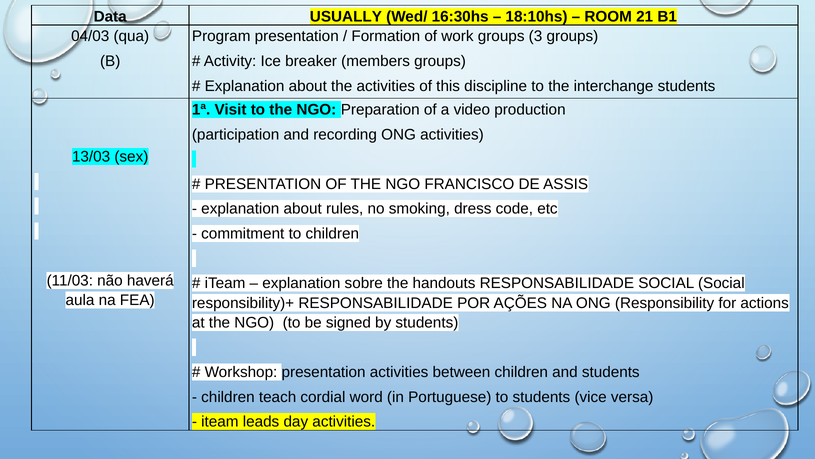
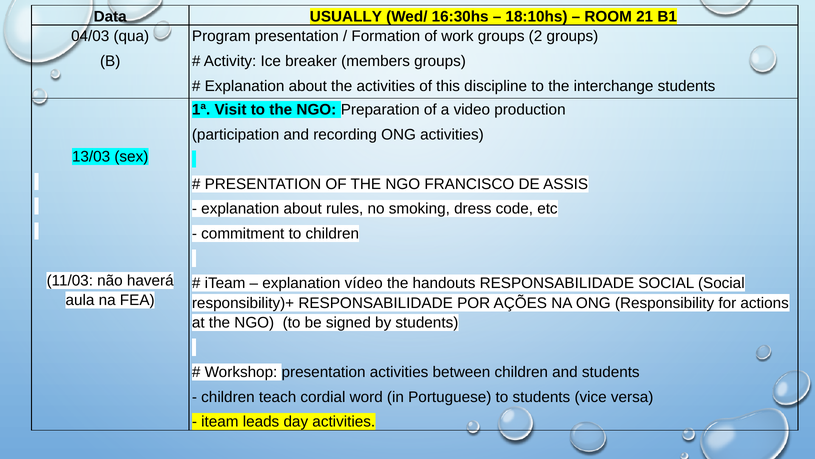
3: 3 -> 2 (535, 36)
sobre: sobre -> vídeo (364, 283)
